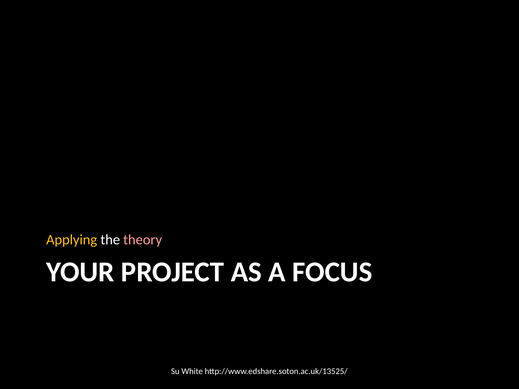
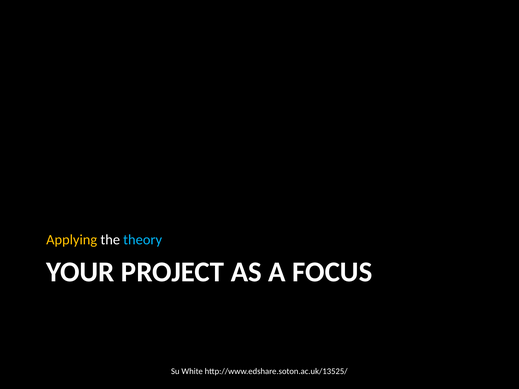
theory colour: pink -> light blue (143, 240)
